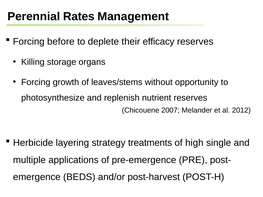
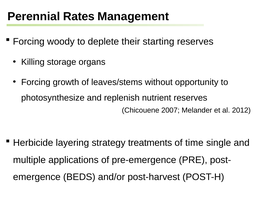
before: before -> woody (61, 42)
efficacy: efficacy -> starting (159, 42)
high: high -> time (194, 143)
